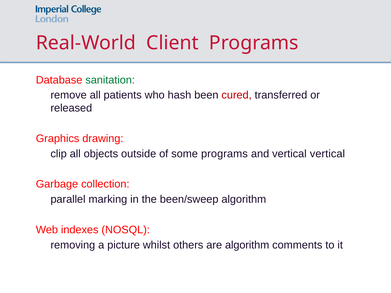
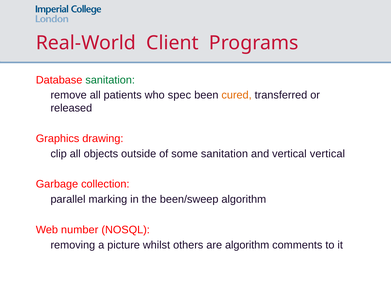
hash: hash -> spec (179, 95)
cured colour: red -> orange (237, 95)
some programs: programs -> sanitation (224, 154)
indexes: indexes -> number (80, 230)
